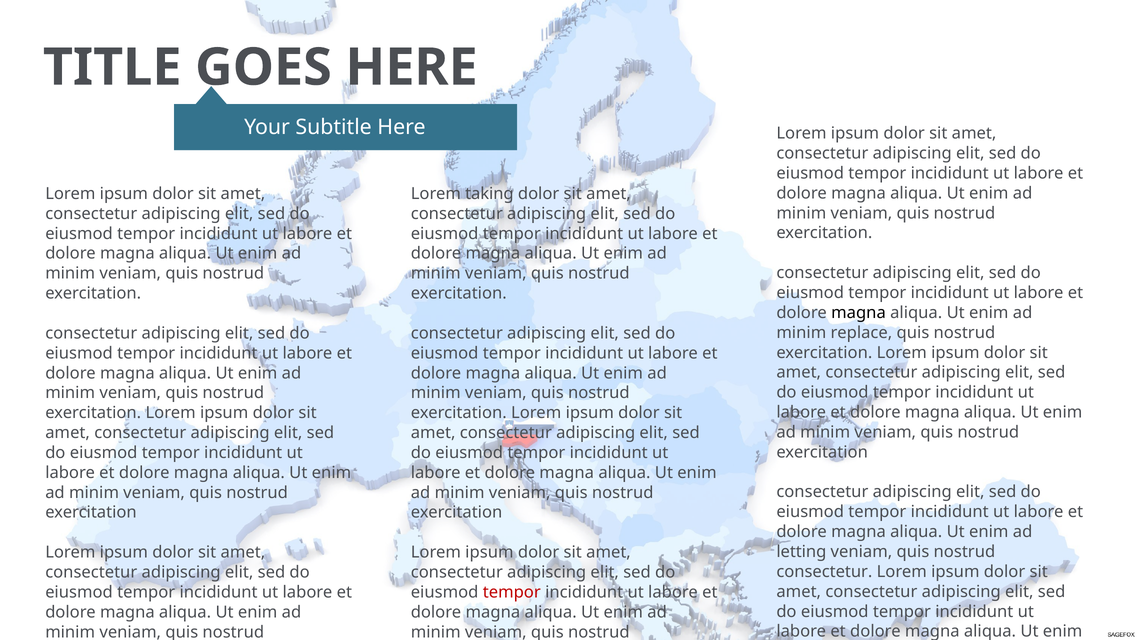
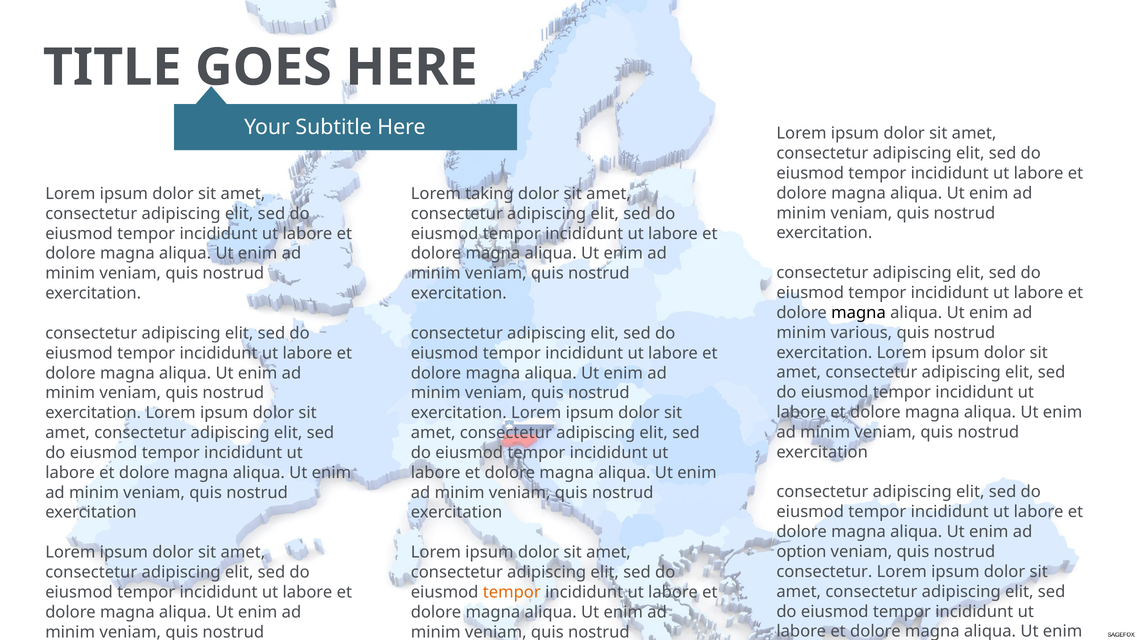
replace: replace -> various (861, 332)
letting: letting -> option (801, 551)
tempor colour: red -> orange (512, 592)
